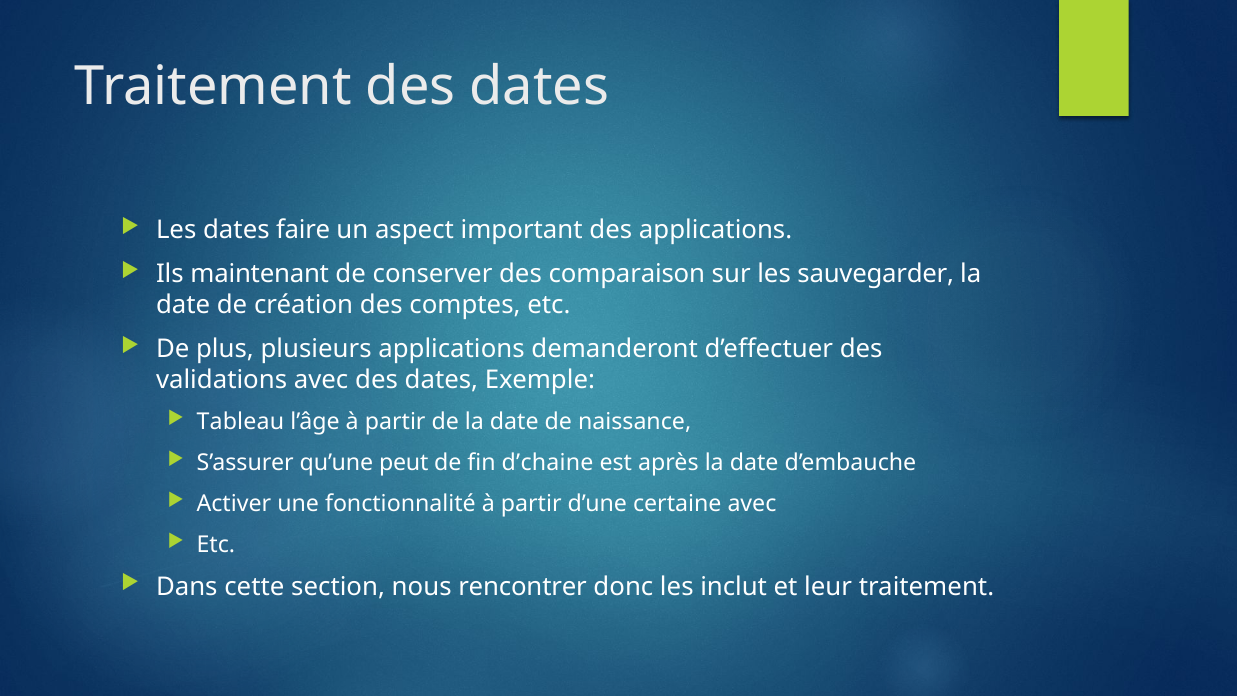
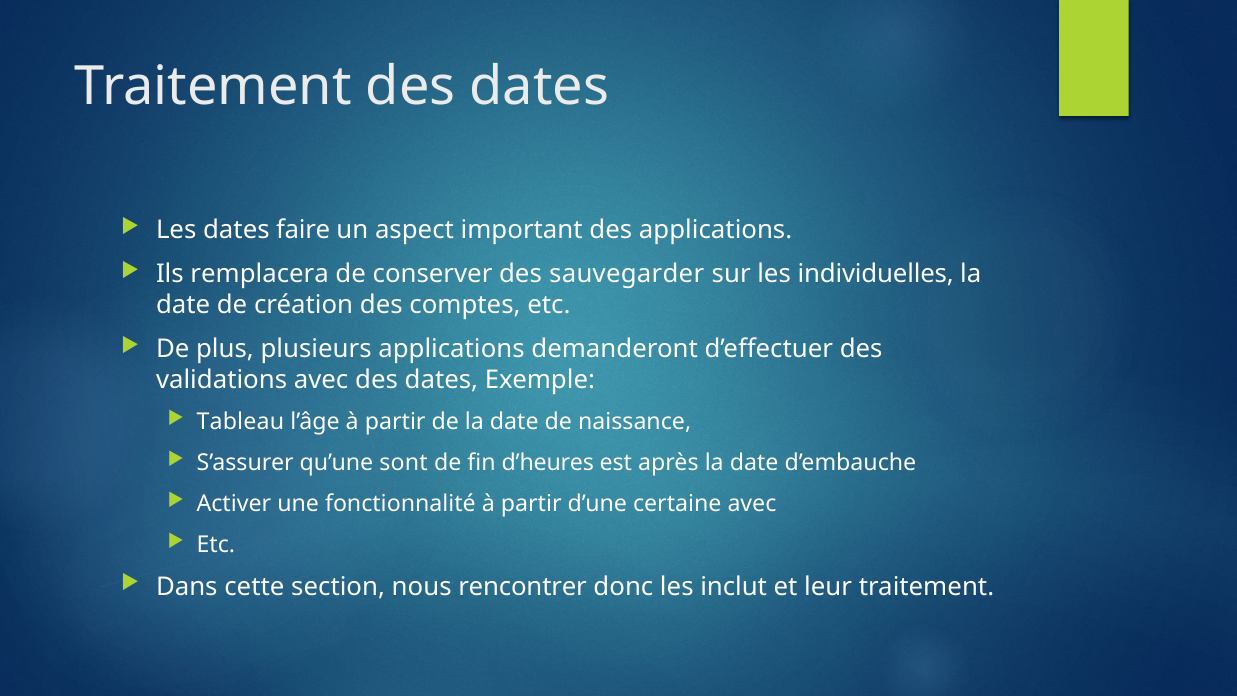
maintenant: maintenant -> remplacera (260, 274)
comparaison: comparaison -> sauvegarder (627, 274)
sauvegarder: sauvegarder -> individuelles (876, 274)
peut: peut -> sont (404, 463)
d’chaine: d’chaine -> d’heures (548, 463)
